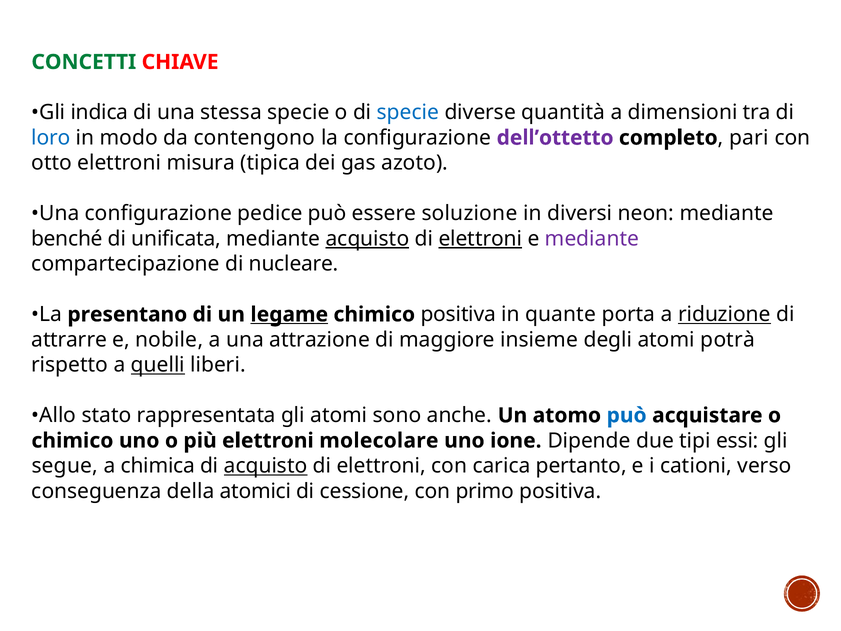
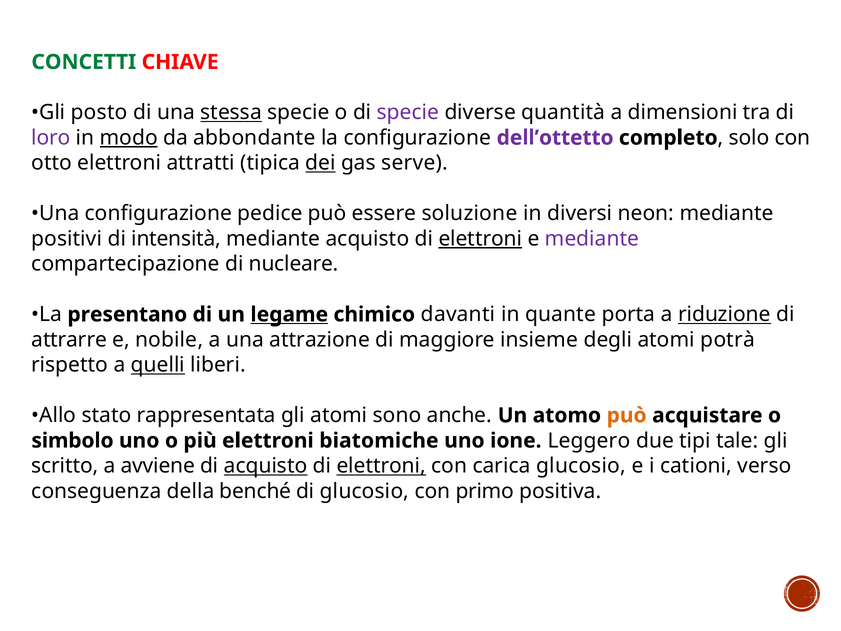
indica: indica -> posto (99, 112)
stessa underline: none -> present (231, 112)
specie colour: blue -> purple (408, 112)
loro colour: blue -> purple (51, 138)
modo underline: none -> present (129, 138)
contengono: contengono -> abbondante (254, 138)
pari: pari -> solo (749, 138)
misura: misura -> attratti (201, 163)
dei underline: none -> present (320, 163)
azoto: azoto -> serve (415, 163)
benché: benché -> positivi (67, 239)
unificata: unificata -> intensità (176, 239)
acquisto underline: present -> none (367, 239)
chimico positiva: positiva -> davanti (458, 314)
può colour: blue -> orange (627, 415)
chimico: chimico -> simbolo (73, 440)
molecolare: molecolare -> biatomiche (379, 440)
Dipende: Dipende -> Leggero (589, 440)
essi: essi -> tale (737, 440)
segue: segue -> scritto (65, 466)
chimica: chimica -> avviene (158, 466)
elettroni underline: none -> present (381, 466)
carica pertanto: pertanto -> glucosio (581, 466)
atomici: atomici -> benché (255, 491)
di cessione: cessione -> glucosio (364, 491)
